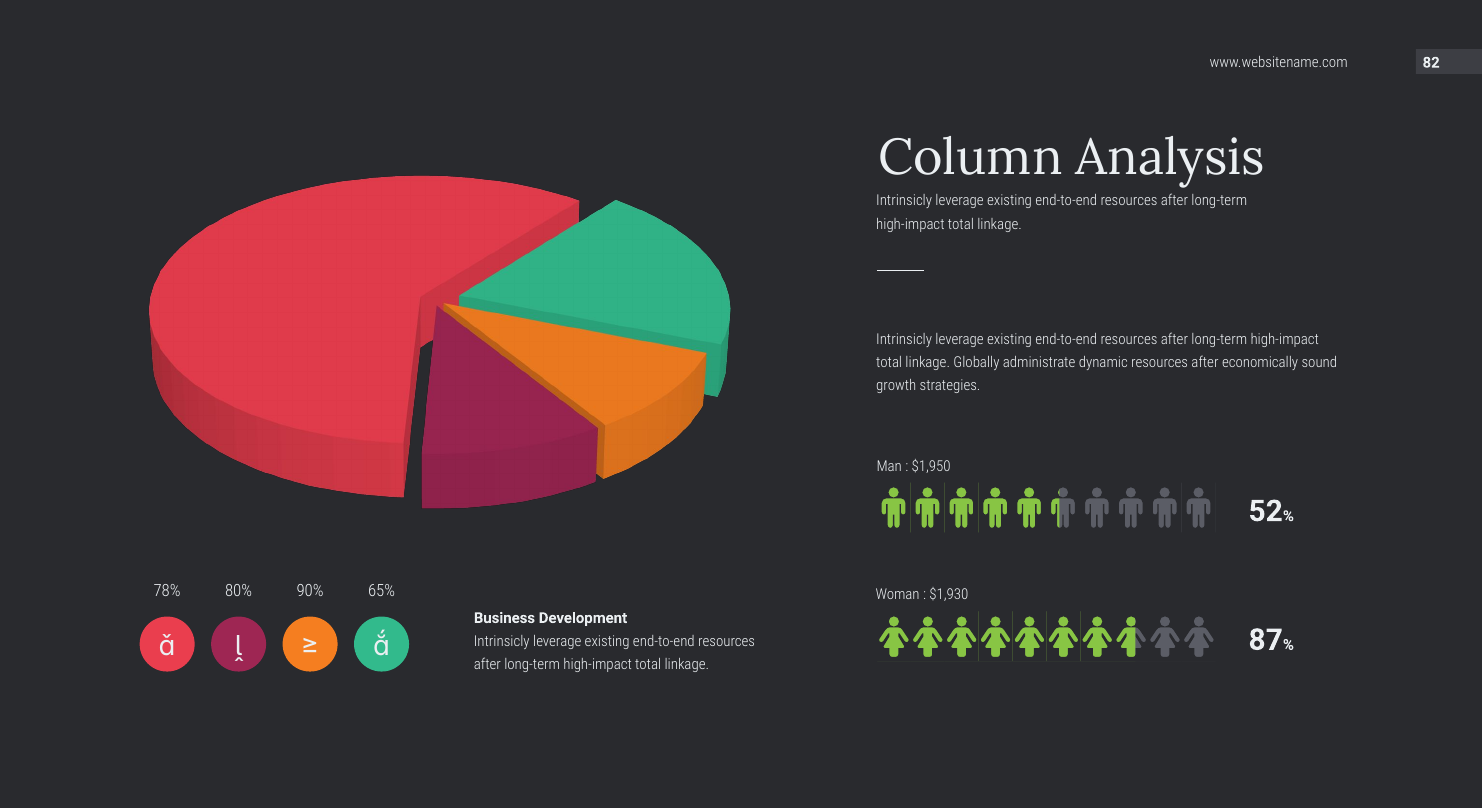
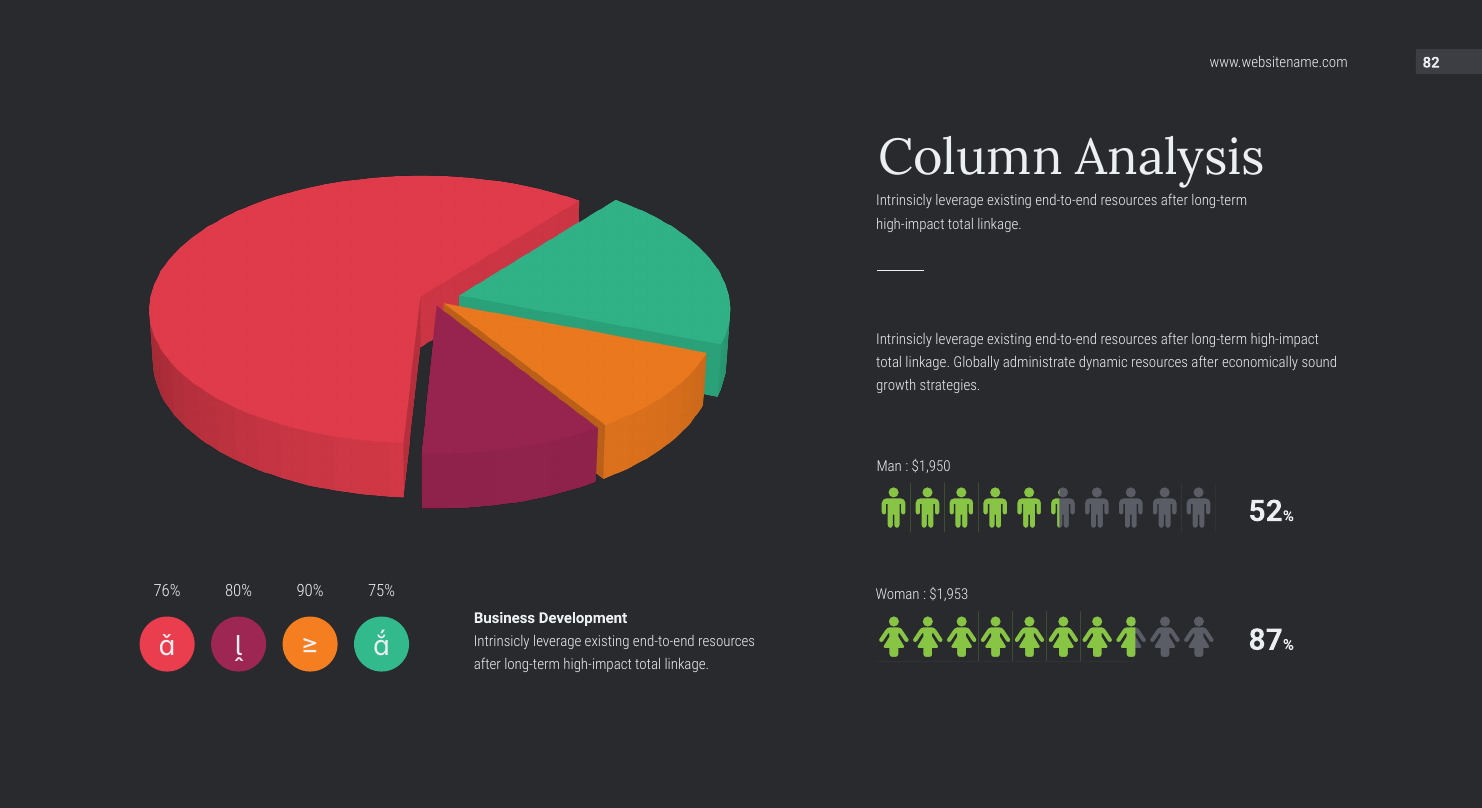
78%: 78% -> 76% (167, 591)
65%: 65% -> 75% (382, 591)
$1,930: $1,930 -> $1,953 (949, 595)
